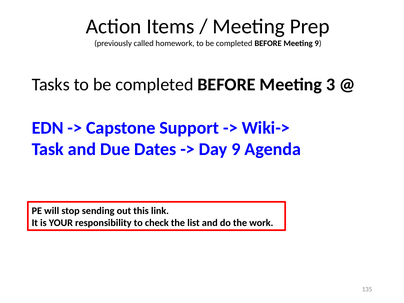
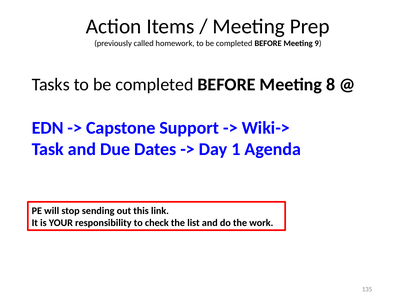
3: 3 -> 8 (331, 85)
Day 9: 9 -> 1 (236, 149)
